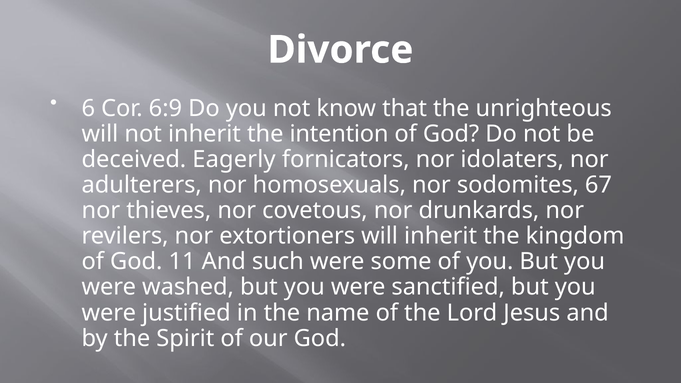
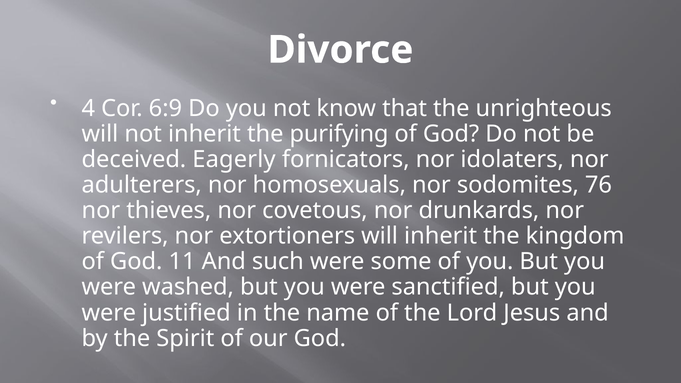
6: 6 -> 4 (88, 109)
intention: intention -> purifying (339, 134)
67: 67 -> 76 (598, 185)
